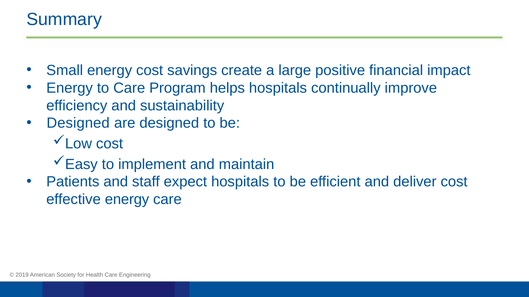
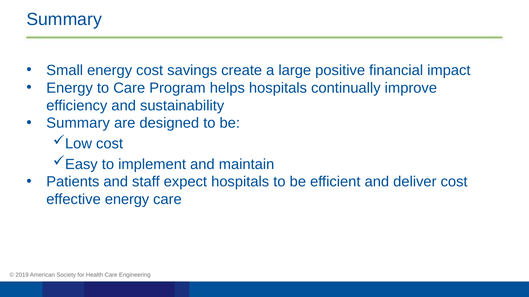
Designed: Designed -> Summary (78, 123)
